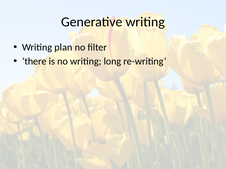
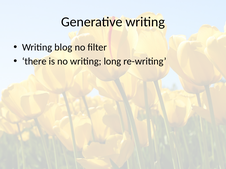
plan: plan -> blog (63, 47)
